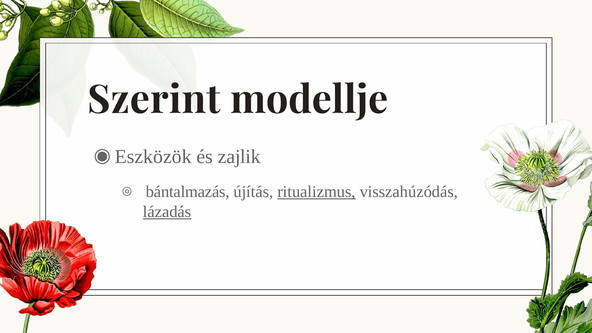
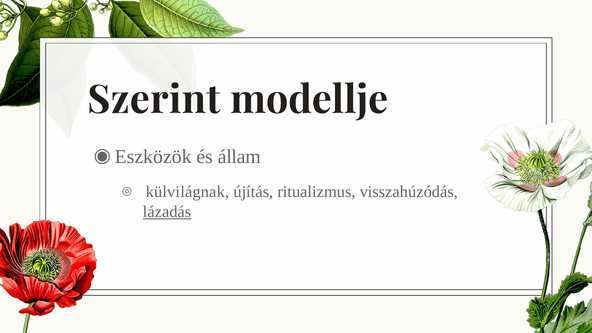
zajlik: zajlik -> állam (239, 157)
bántalmazás: bántalmazás -> külvilágnak (188, 192)
ritualizmus underline: present -> none (316, 192)
